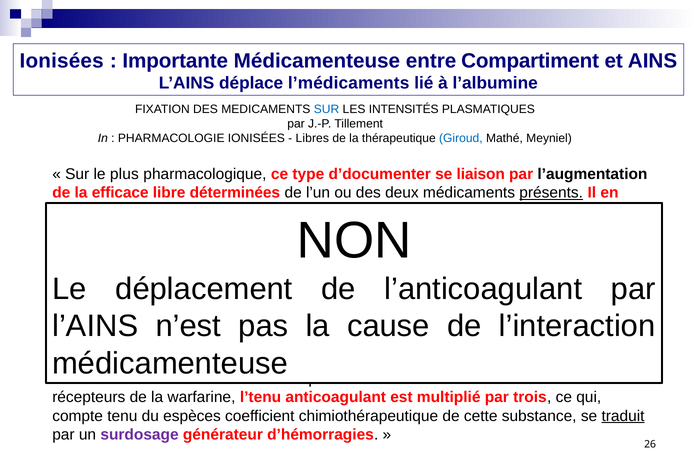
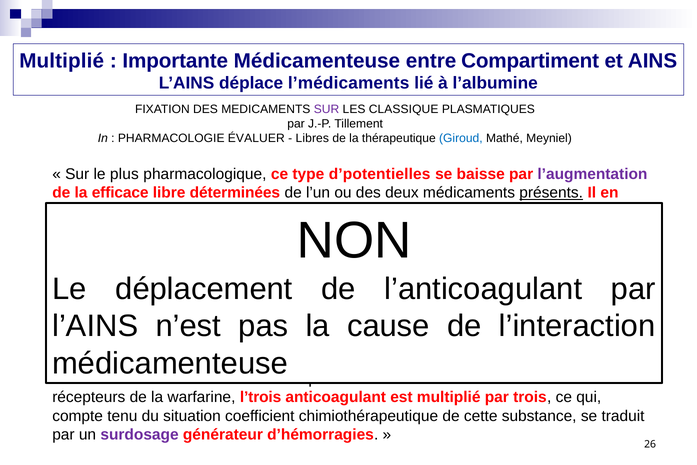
Ionisées: Ionisées -> Multiplié (62, 61)
SUR colour: blue -> purple (327, 109)
LES INTENSITÉS: INTENSITÉS -> CLASSIQUE (404, 109)
PHARMACOLOGIE IONISÉES: IONISÉES -> ÉVALUER (256, 138)
d’documenter: d’documenter -> d’potentielles (380, 174)
liaison: liaison -> baisse (481, 174)
l’augmentation colour: black -> purple (592, 174)
l’tenu: l’tenu -> l’trois (261, 397)
espèces: espèces -> situation (192, 416)
traduit underline: present -> none (623, 416)
